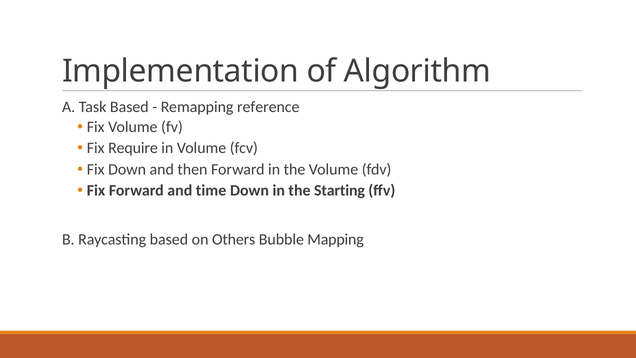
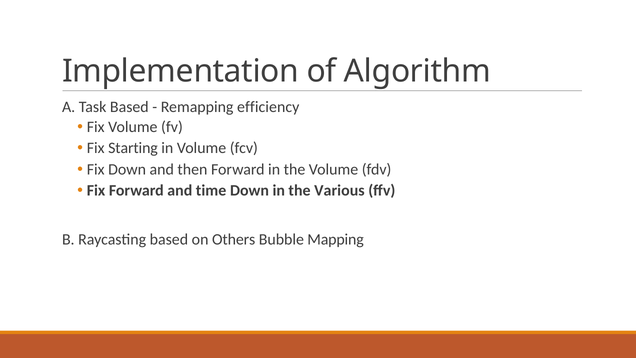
reference: reference -> efficiency (268, 107)
Require: Require -> Starting (133, 148)
Starting: Starting -> Various (339, 190)
